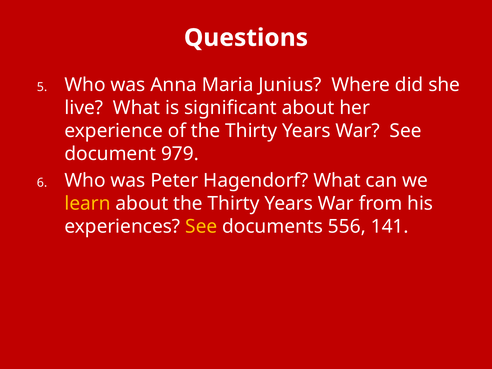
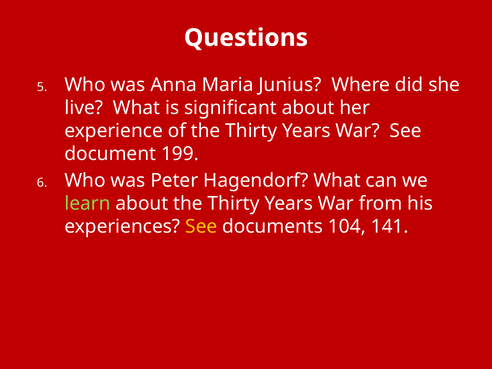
979: 979 -> 199 (180, 154)
learn colour: yellow -> light green (88, 204)
556: 556 -> 104 (347, 227)
